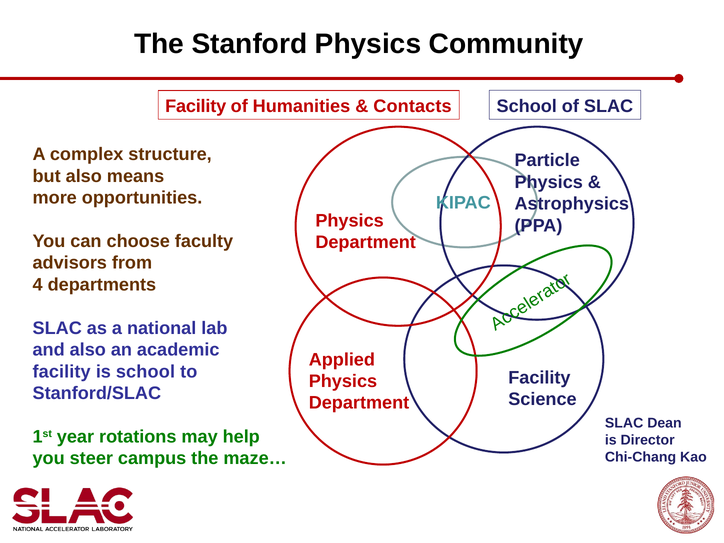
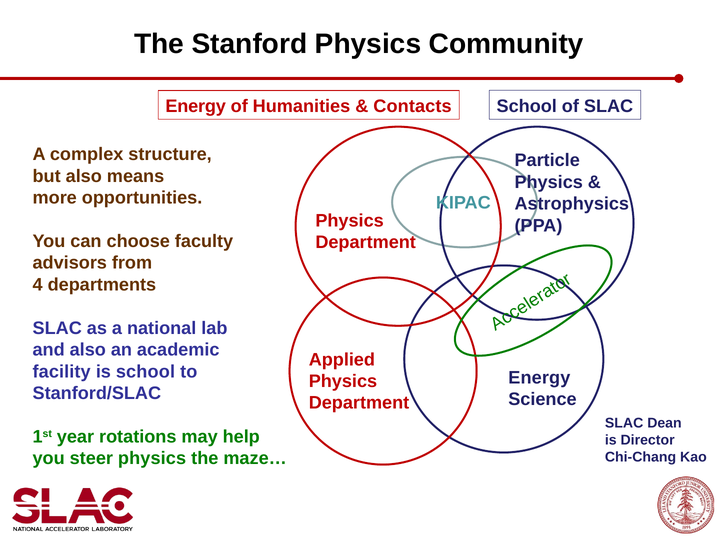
Facility: Facility -> Energy (196, 106)
Facility: Facility -> Energy (539, 378)
steer campus: campus -> physics (152, 458)
